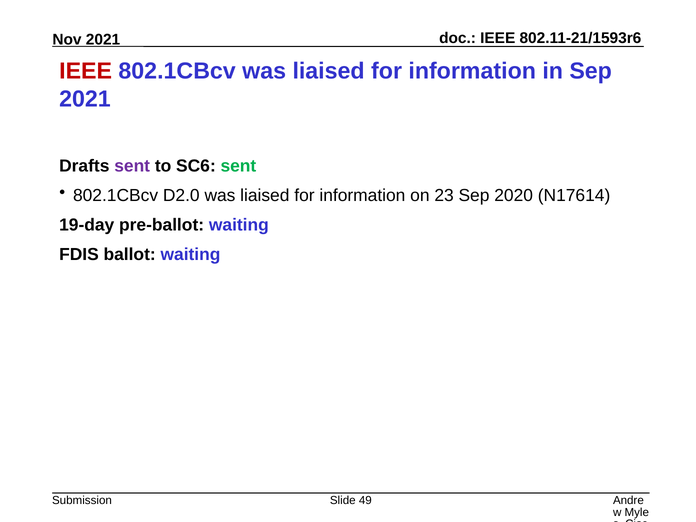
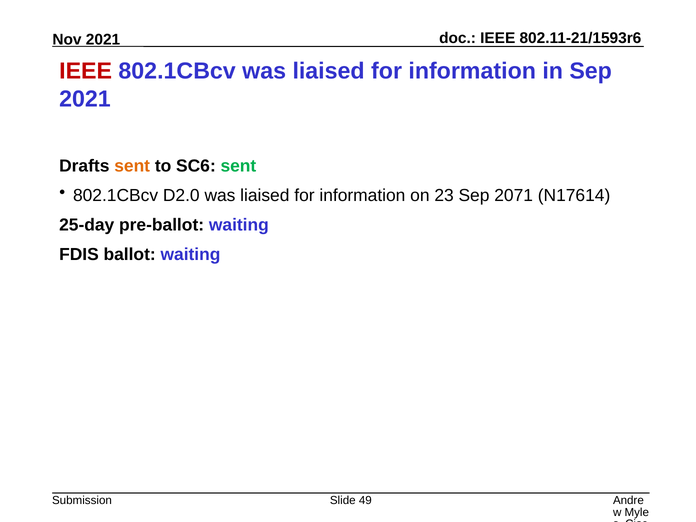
sent colour: purple -> orange (132, 166)
2020: 2020 -> 2071 (514, 196)
19-day: 19-day -> 25-day (87, 225)
